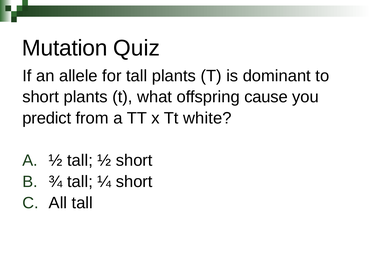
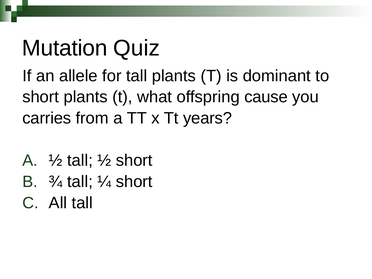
predict: predict -> carries (47, 118)
white: white -> years (208, 118)
